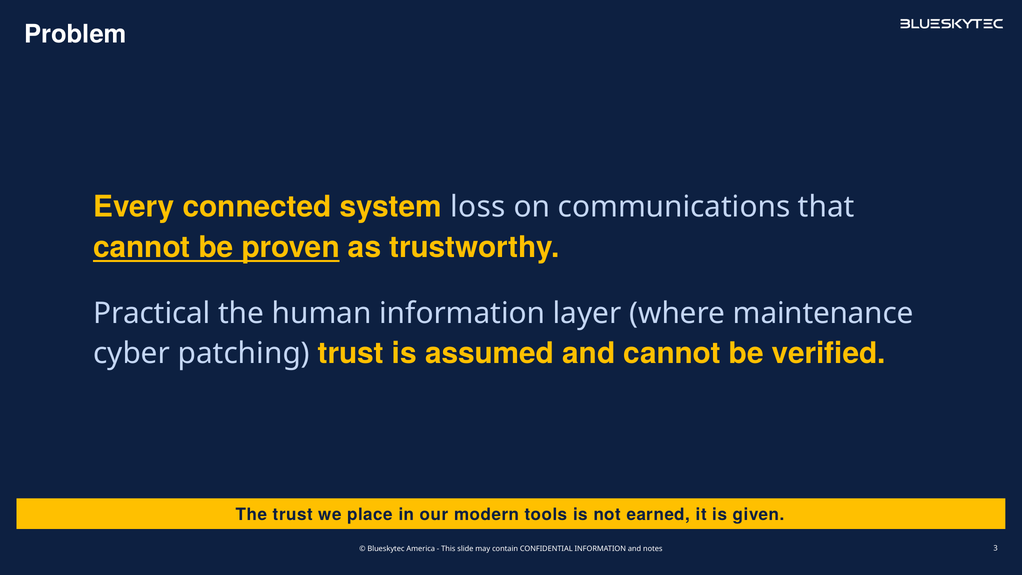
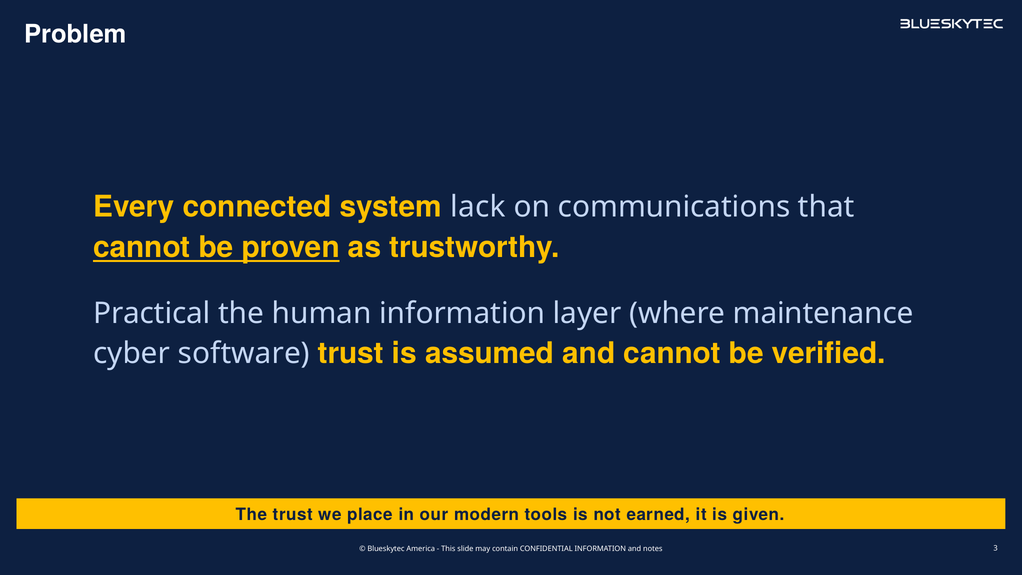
loss: loss -> lack (478, 207)
patching: patching -> software (244, 354)
